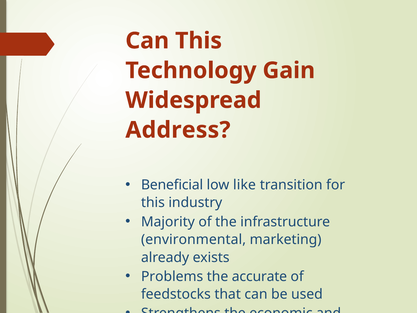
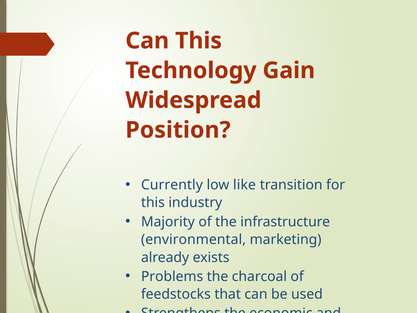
Address: Address -> Position (178, 130)
Beneficial: Beneficial -> Currently (172, 185)
accurate: accurate -> charcoal (259, 276)
